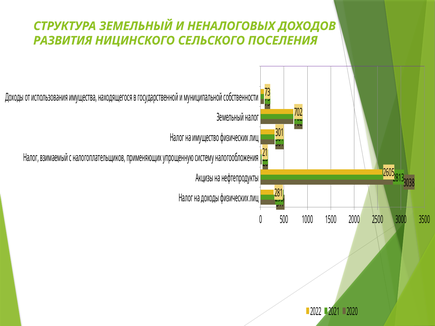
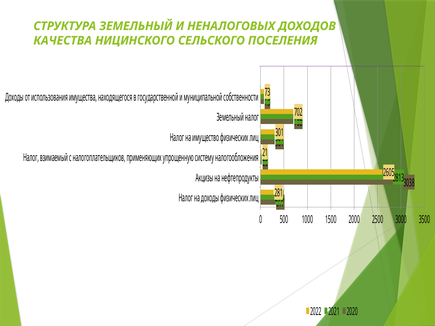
РАЗВИТИЯ: РАЗВИТИЯ -> КАЧЕСТВА (63, 41)
